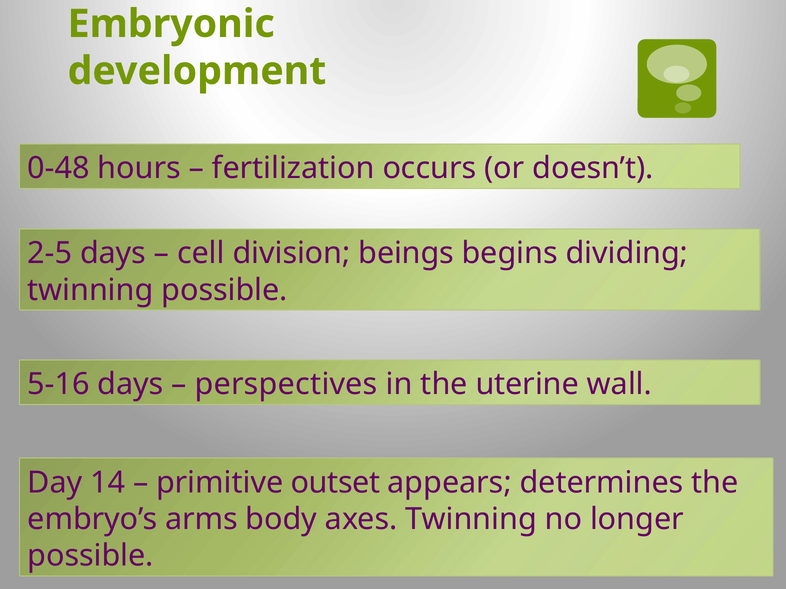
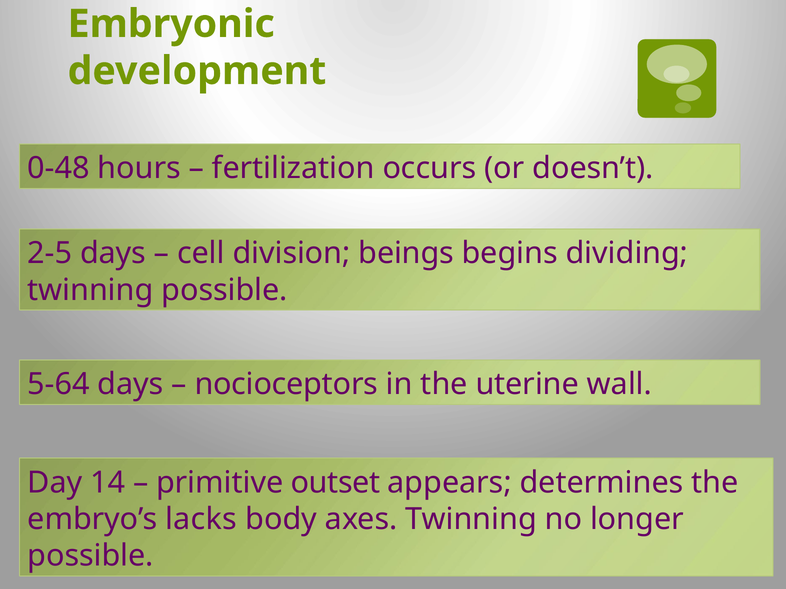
5-16: 5-16 -> 5-64 (58, 385)
perspectives: perspectives -> nocioceptors (286, 385)
arms: arms -> lacks (201, 520)
